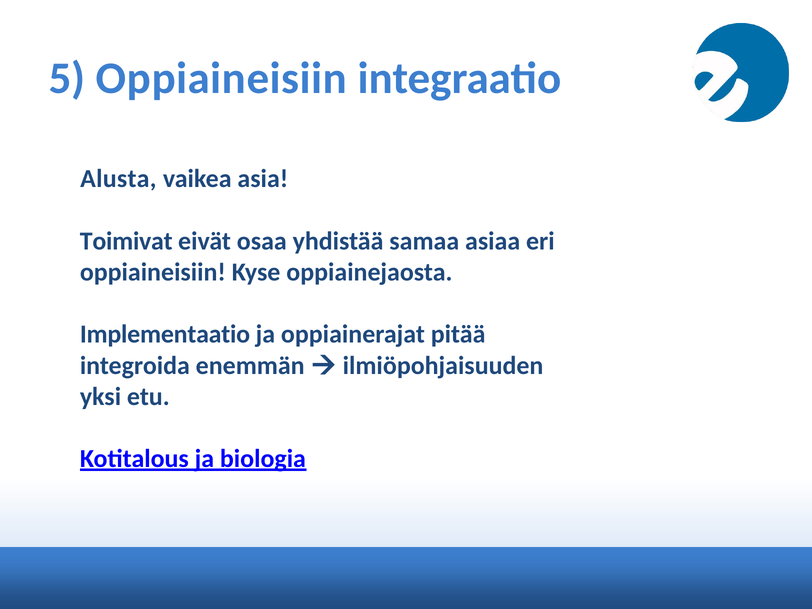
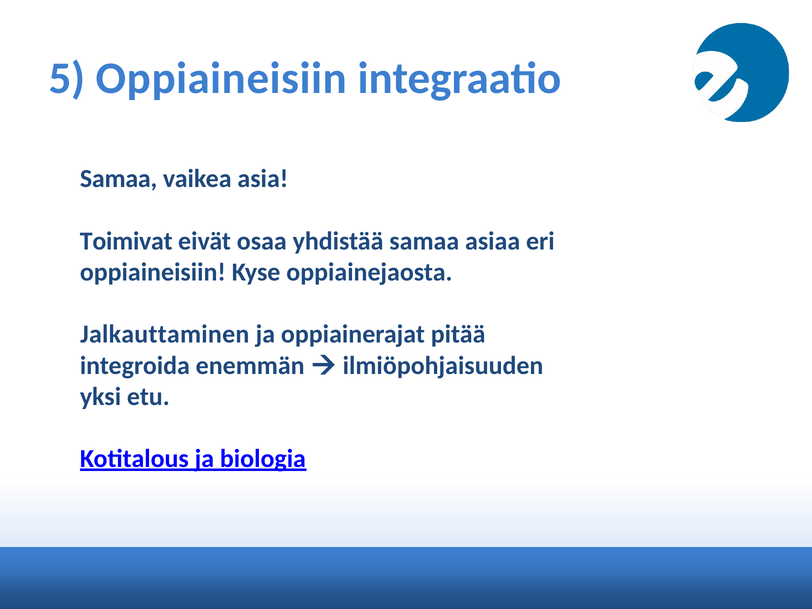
Alusta: Alusta -> Samaa (119, 179)
Implementaatio: Implementaatio -> Jalkauttaminen (165, 334)
